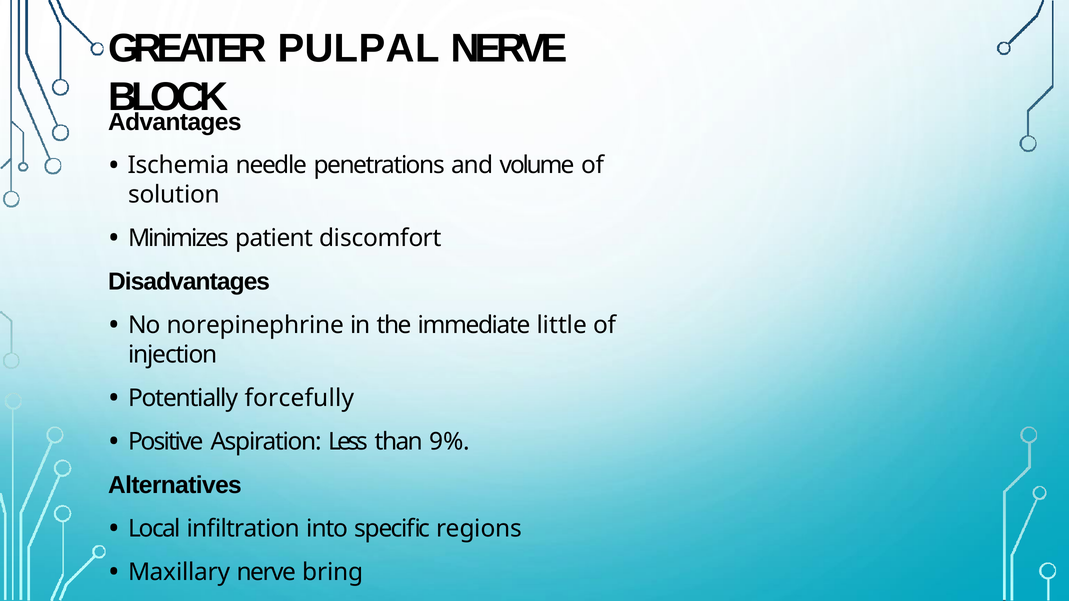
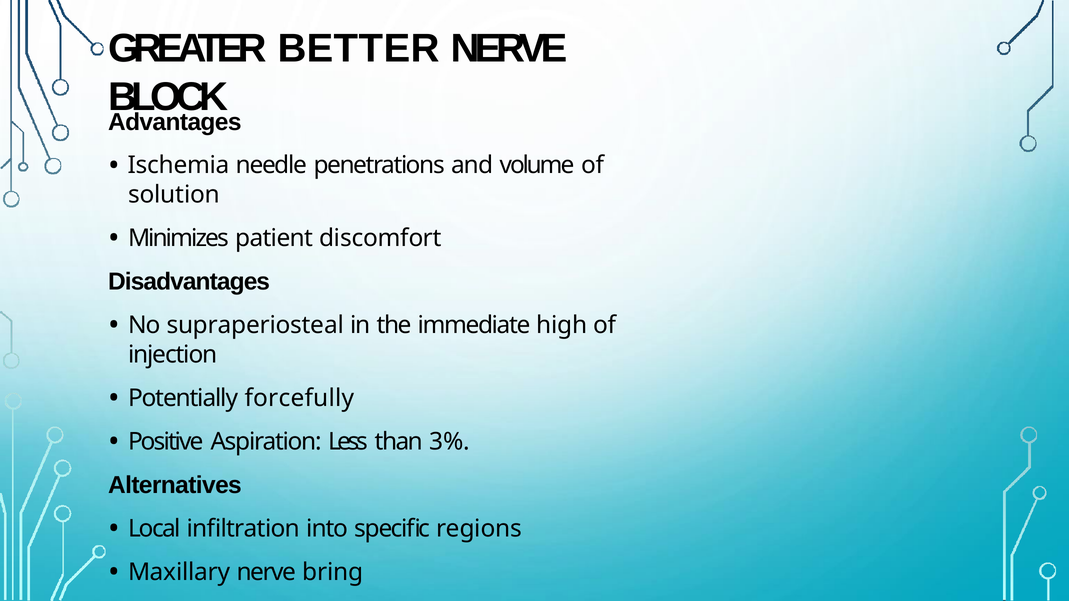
PULPAL: PULPAL -> BETTER (359, 49)
norepinephrine: norepinephrine -> supraperiosteal (255, 325)
little: little -> high (562, 325)
9%: 9% -> 3% (449, 442)
